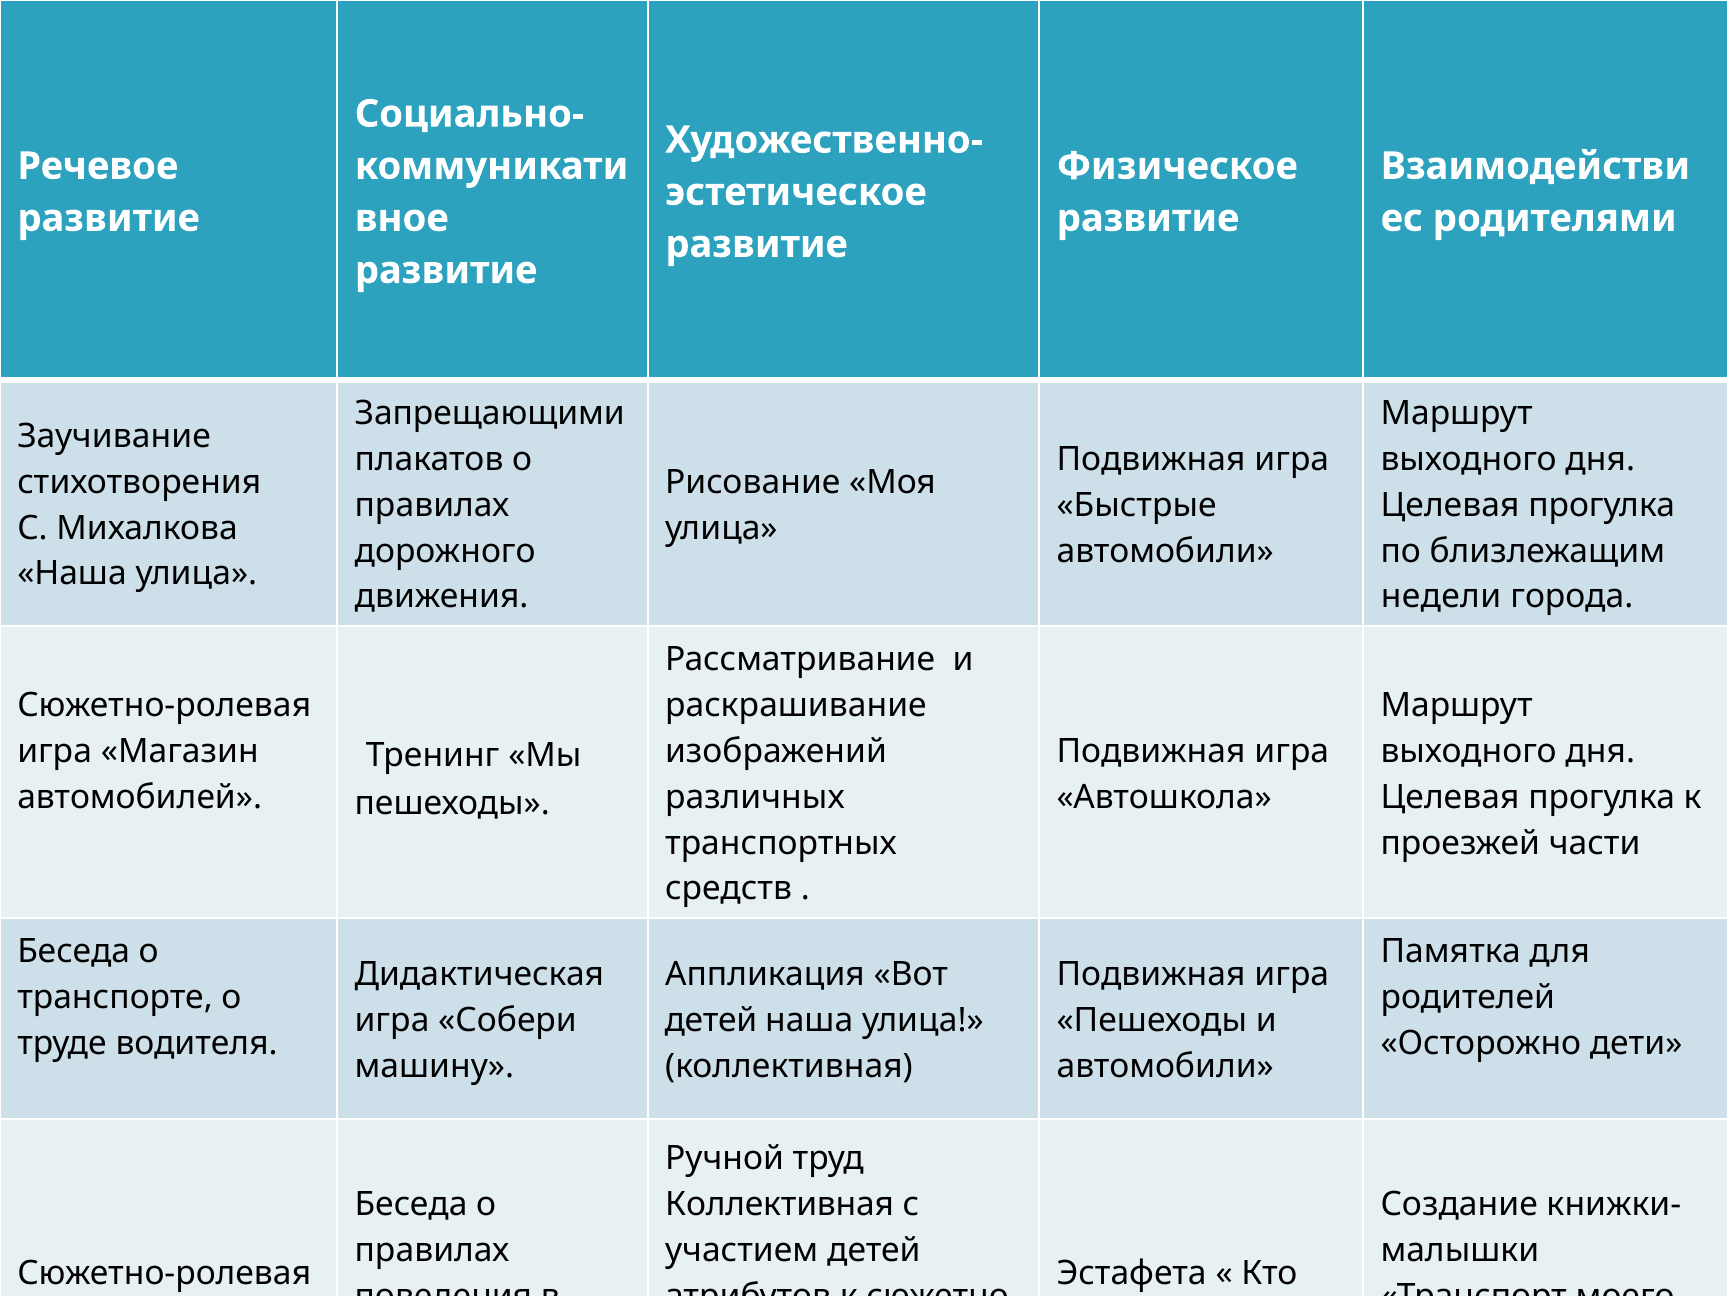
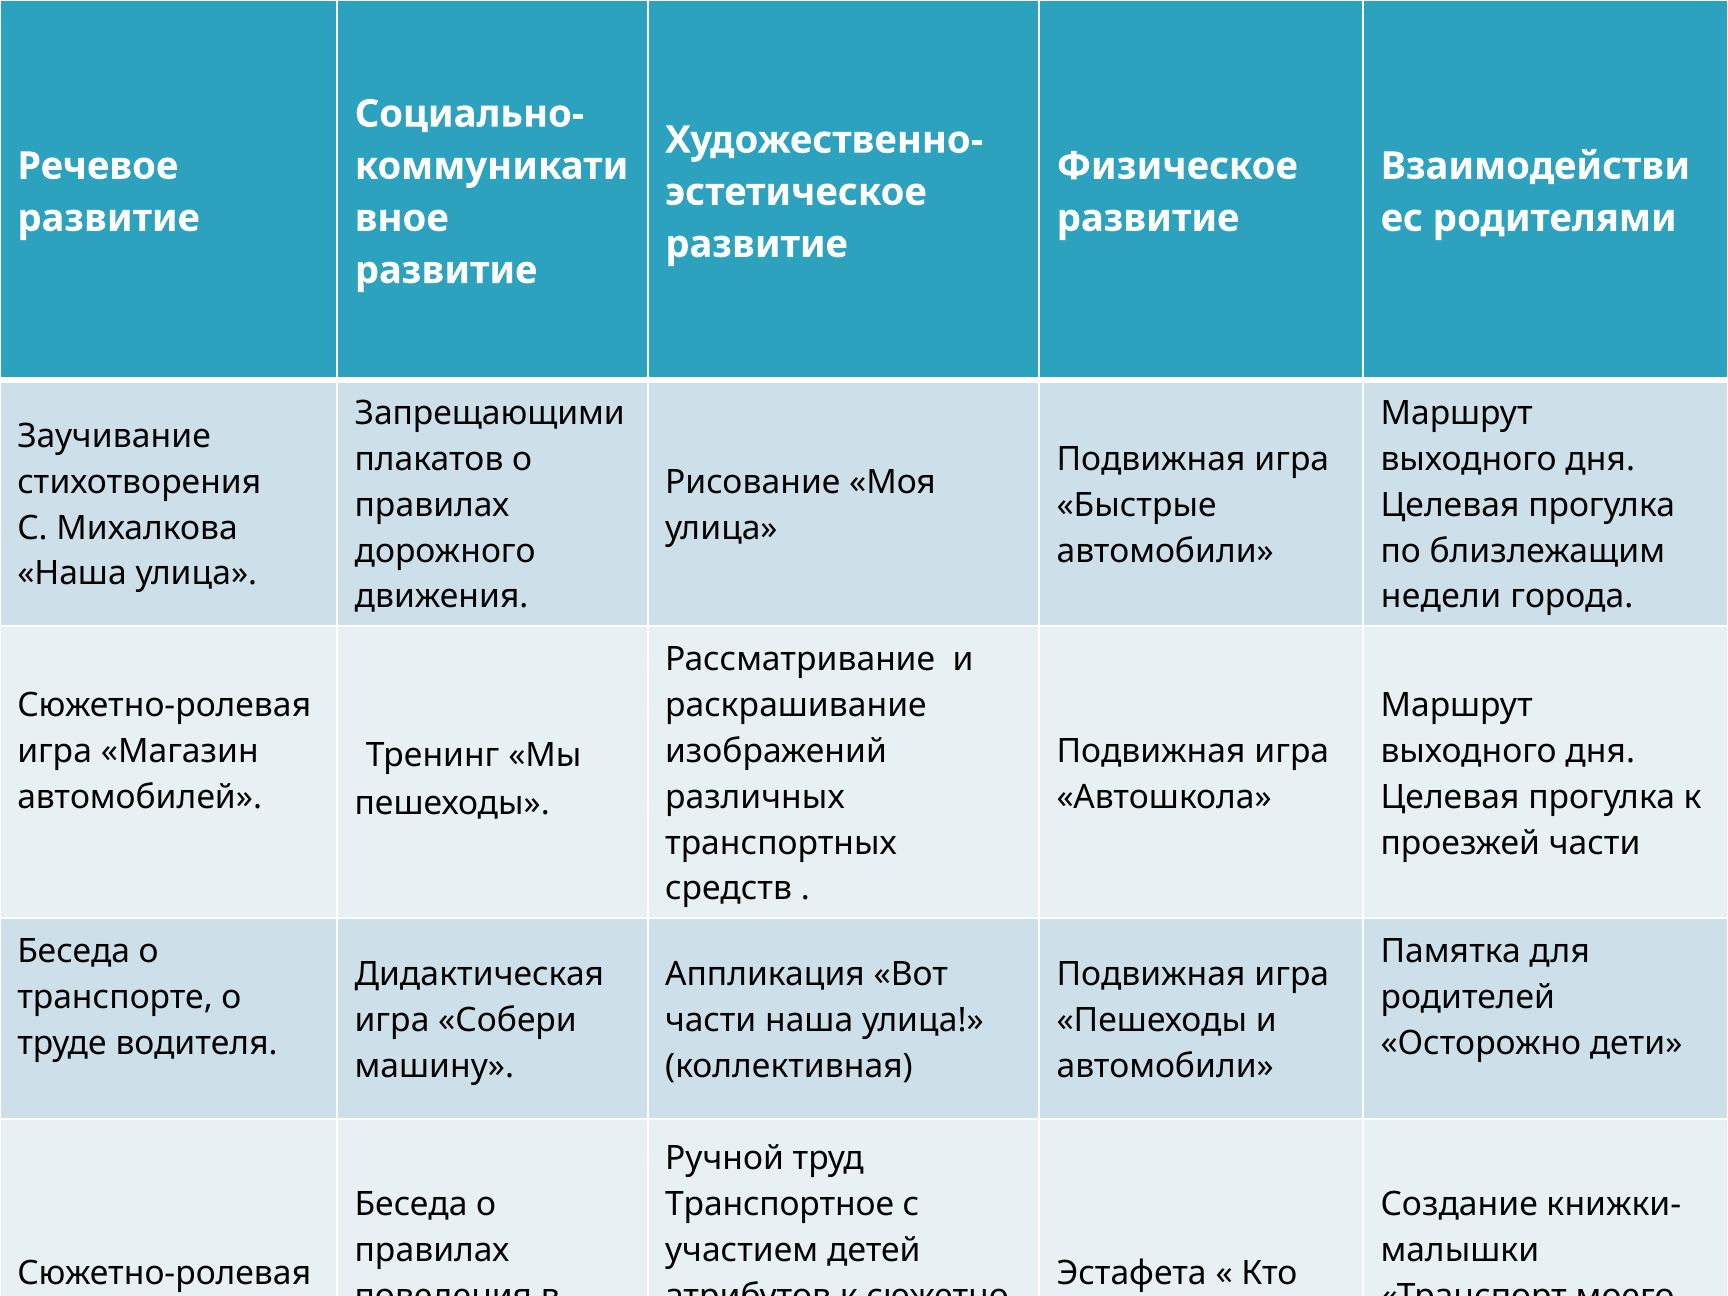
детей: детей -> части (711, 1021)
Коллективная: Коллективная -> Транспортное (780, 1204)
